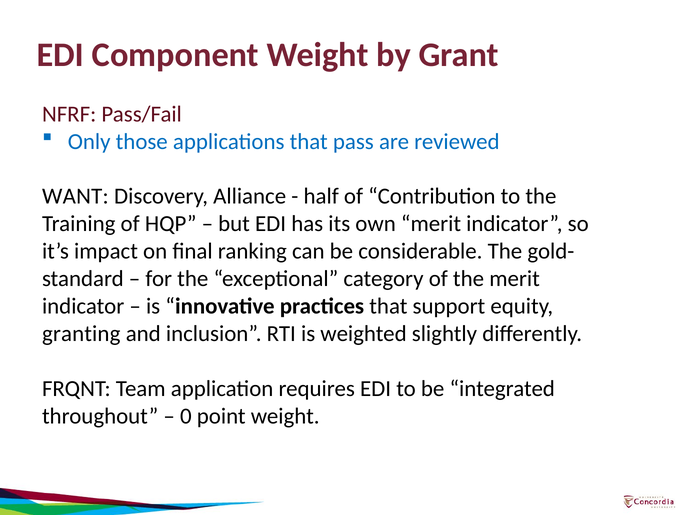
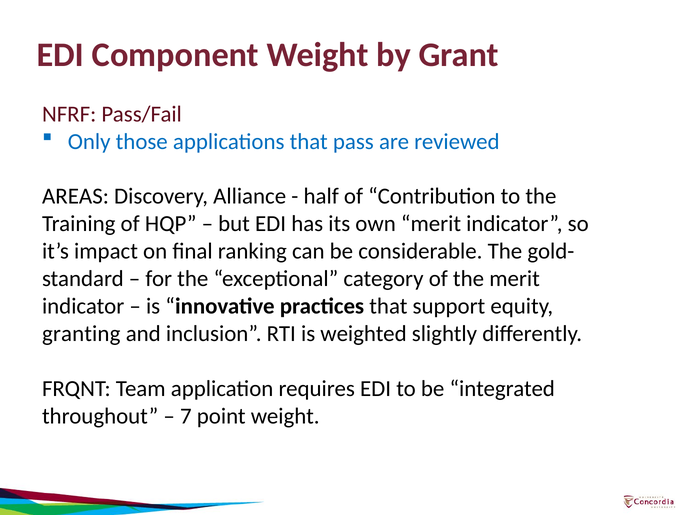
WANT: WANT -> AREAS (75, 197)
0: 0 -> 7 (186, 416)
